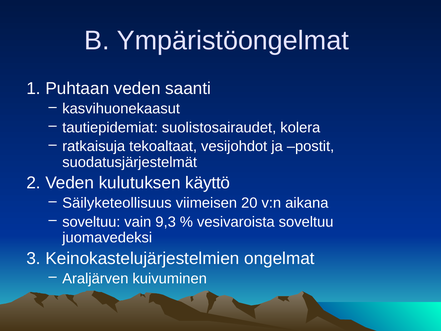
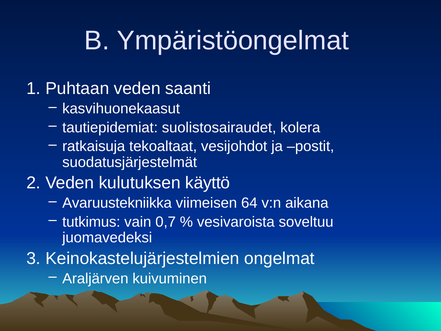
Säilyketeollisuus: Säilyketeollisuus -> Avaruustekniikka (117, 203)
20: 20 -> 64 (249, 203)
soveltuu: soveltuu -> tutkimus (91, 222)
9,3: 9,3 -> 0,7 (166, 222)
